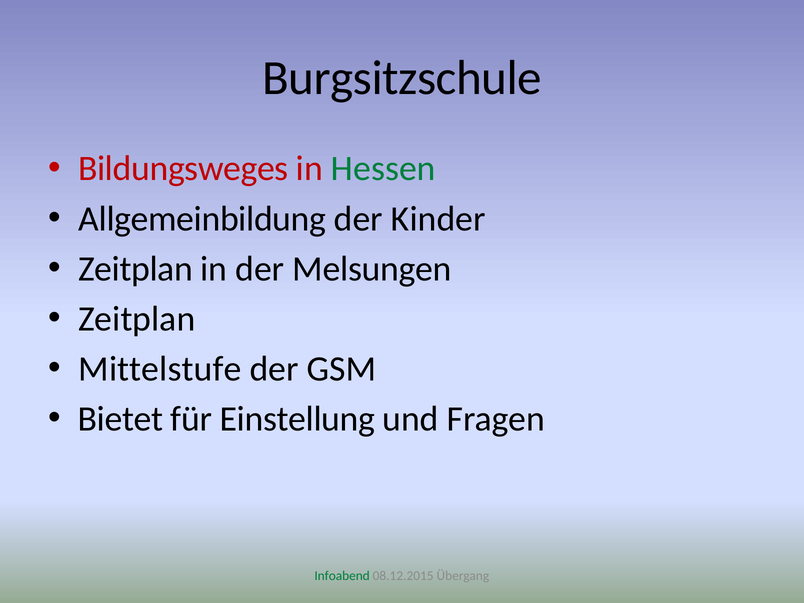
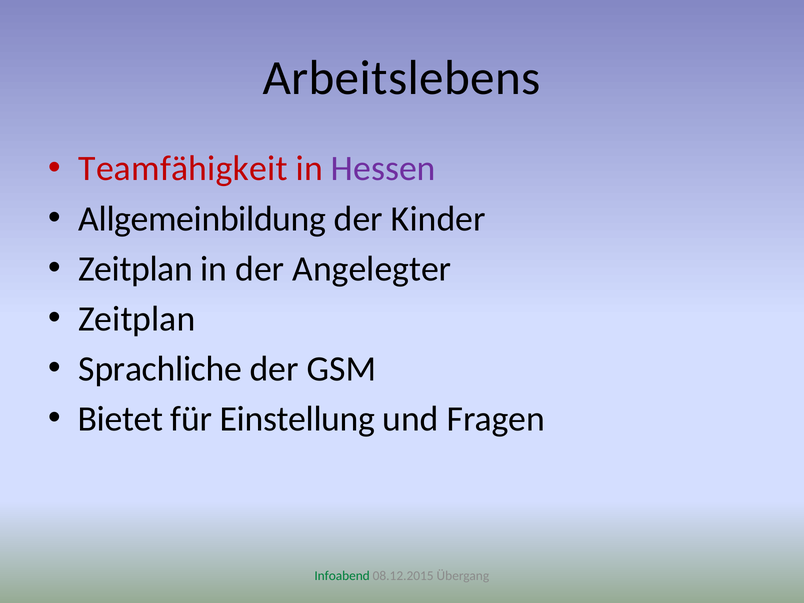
Burgsitzschule: Burgsitzschule -> Arbeitslebens (402, 78)
Bildungsweges: Bildungsweges -> Teamfähigkeit (183, 169)
Hessen colour: green -> purple (383, 169)
Melsungen: Melsungen -> Angelegter (372, 269)
Mittelstufe: Mittelstufe -> Sprachliche (160, 369)
